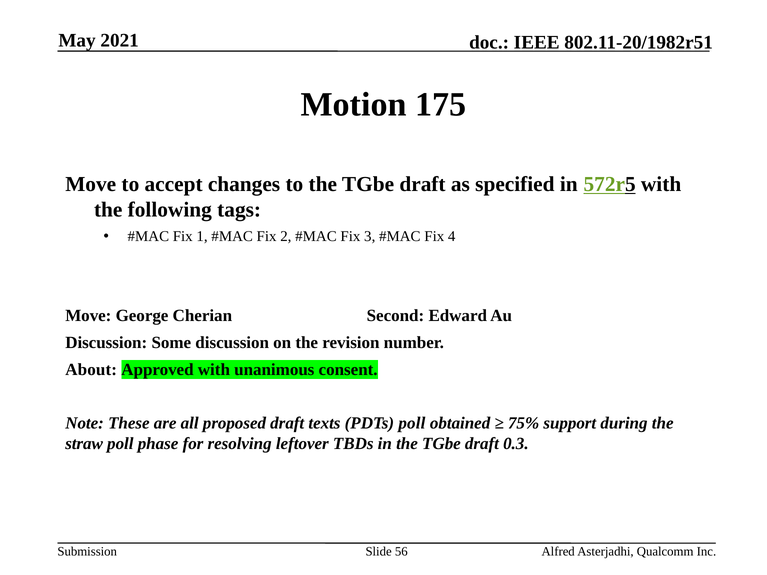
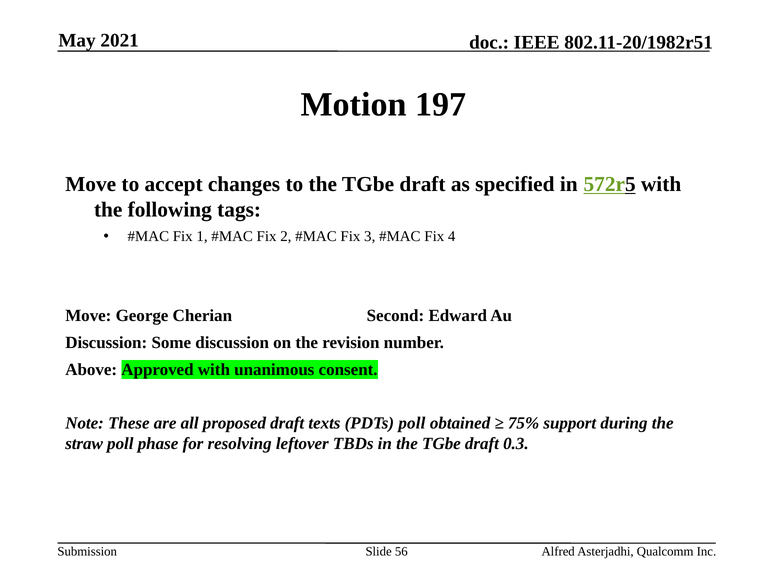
175: 175 -> 197 (441, 105)
About: About -> Above (91, 370)
